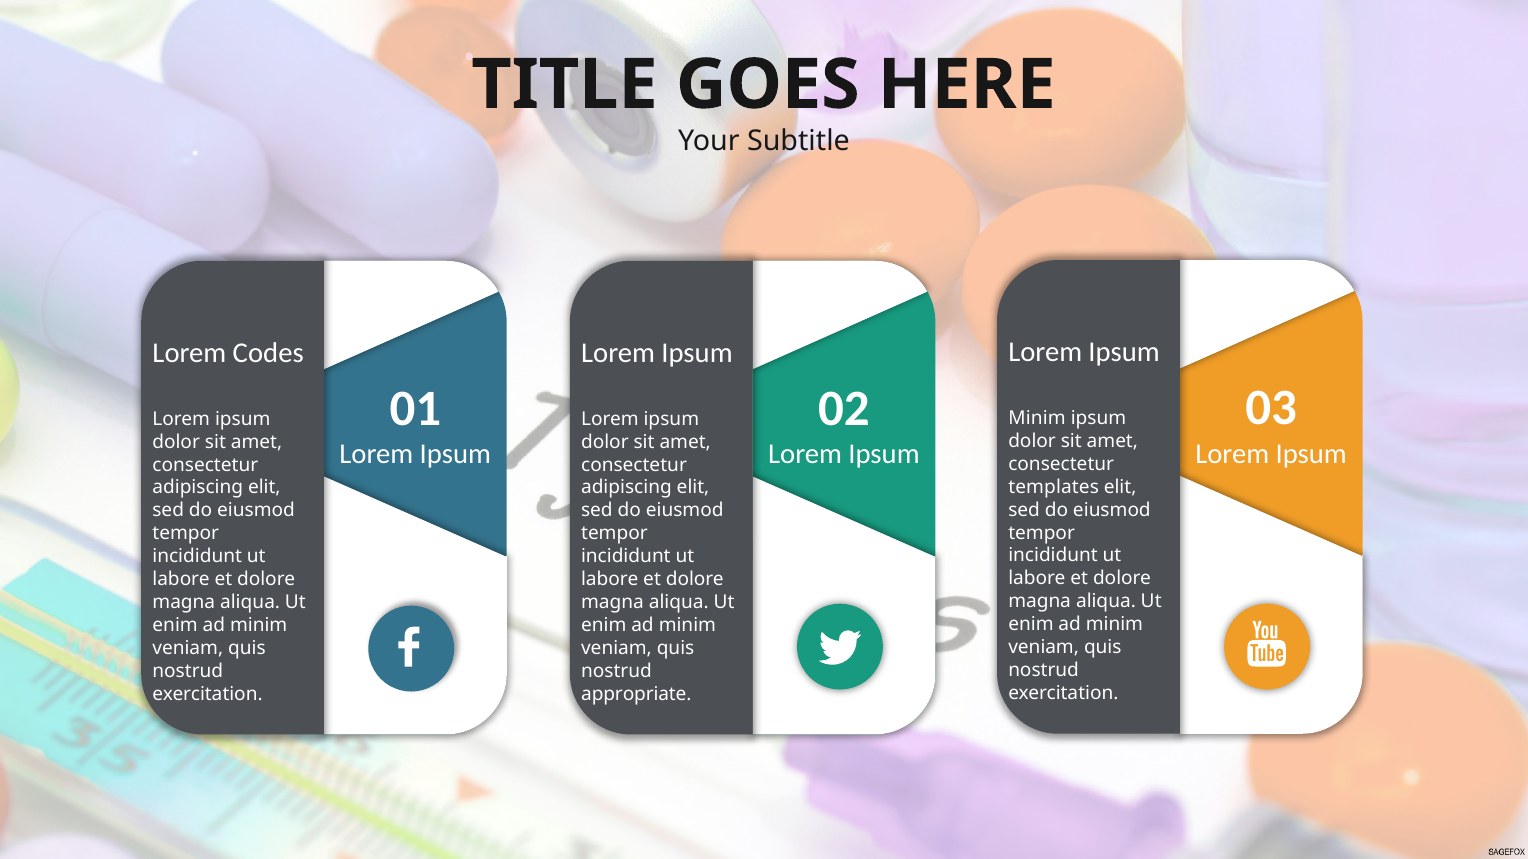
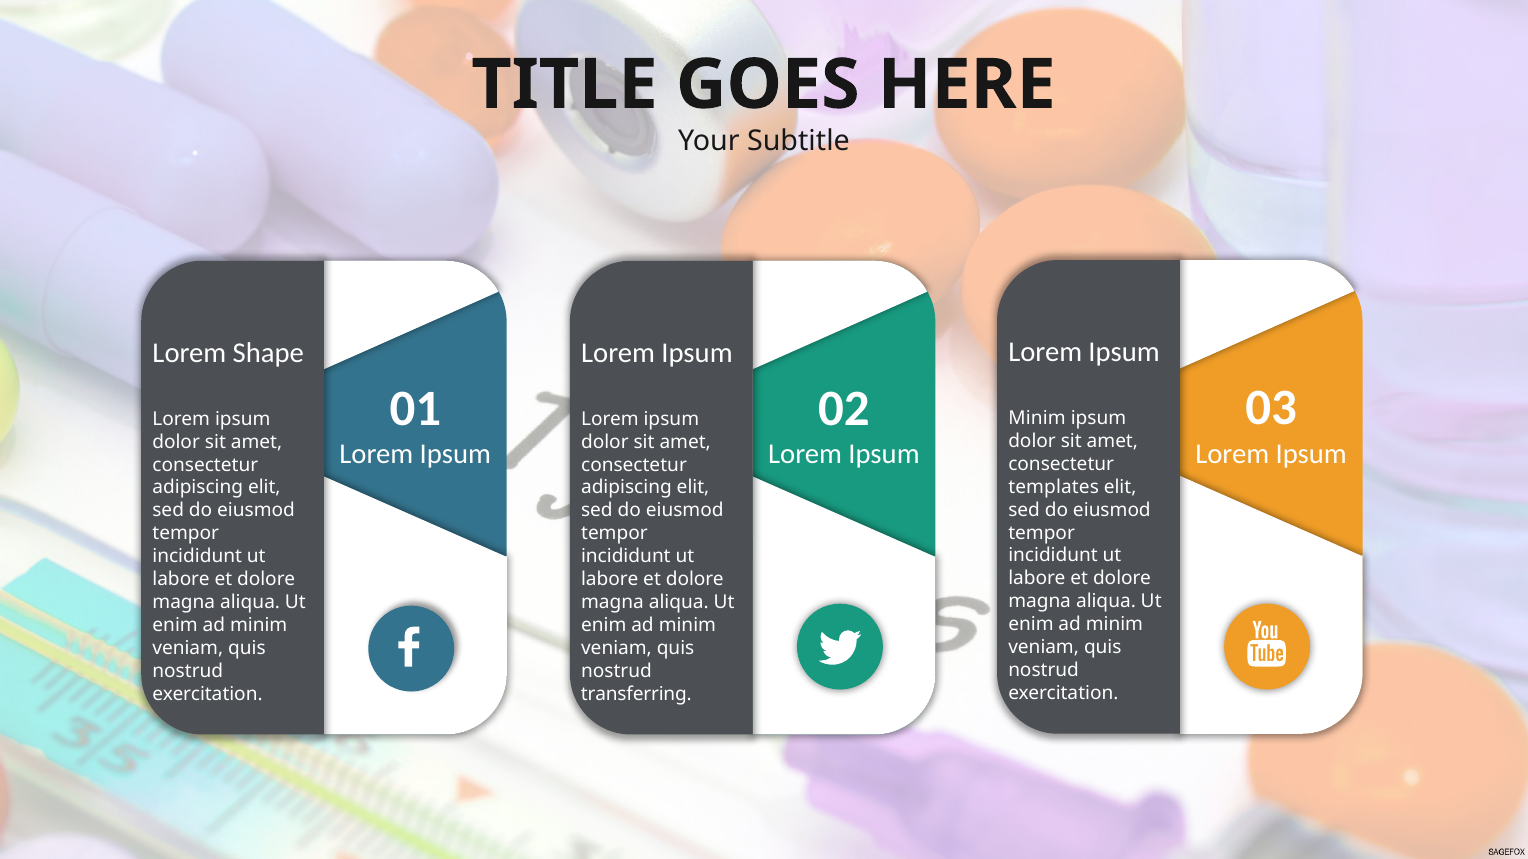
Codes: Codes -> Shape (268, 353)
appropriate: appropriate -> transferring (636, 694)
